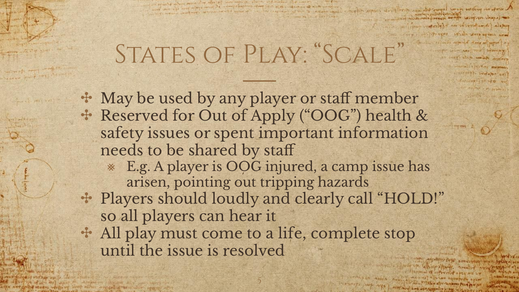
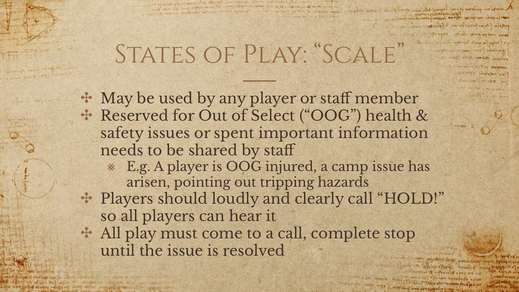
Apply: Apply -> Select (273, 116)
a life: life -> call (292, 234)
